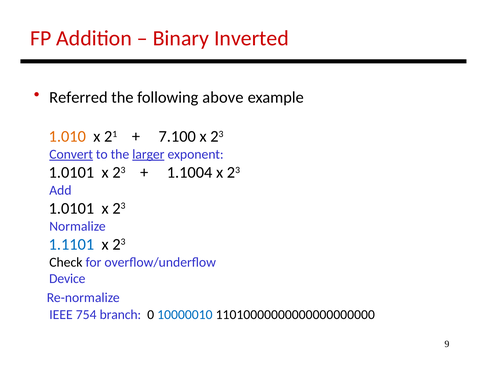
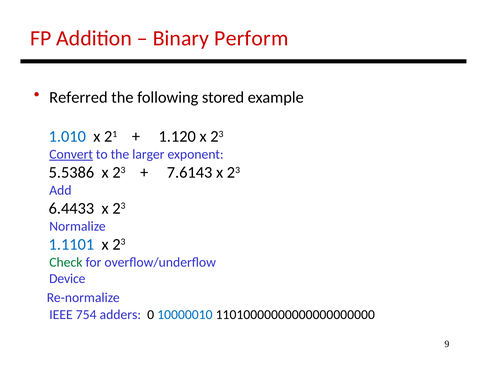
Inverted: Inverted -> Perform (251, 38)
above: above -> stored (223, 97)
1.010 colour: orange -> blue (67, 137)
7.100: 7.100 -> 1.120 (177, 137)
larger underline: present -> none (148, 154)
1.0101: 1.0101 -> 5.5386 (71, 173)
1.1004: 1.1004 -> 7.6143 (190, 173)
1.0101: 1.0101 -> 6.4433 (71, 209)
Check colour: black -> green (66, 262)
branch: branch -> adders (120, 315)
